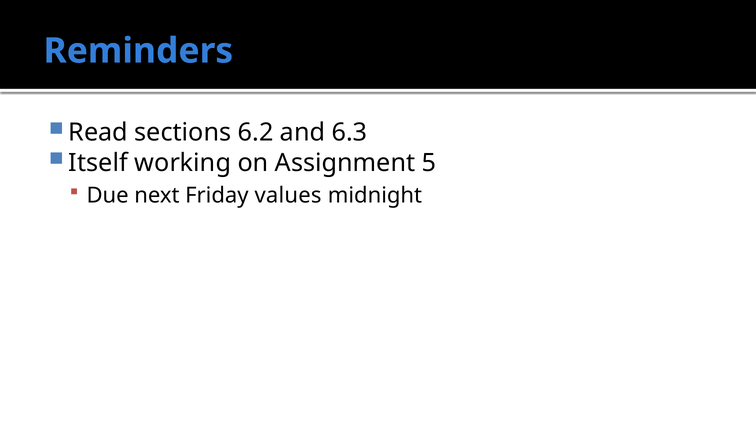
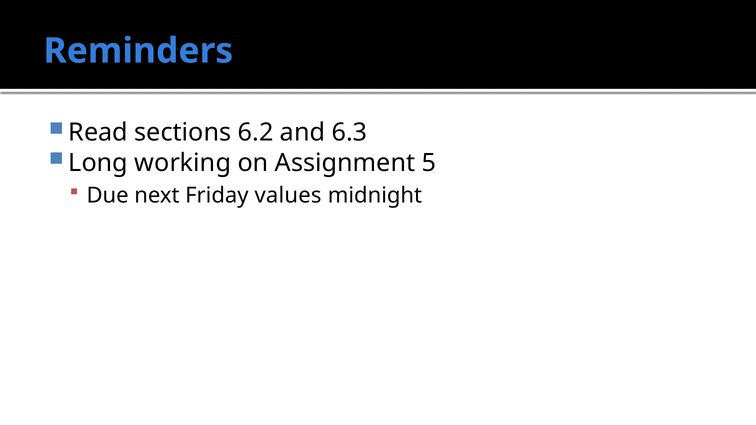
Itself: Itself -> Long (98, 163)
